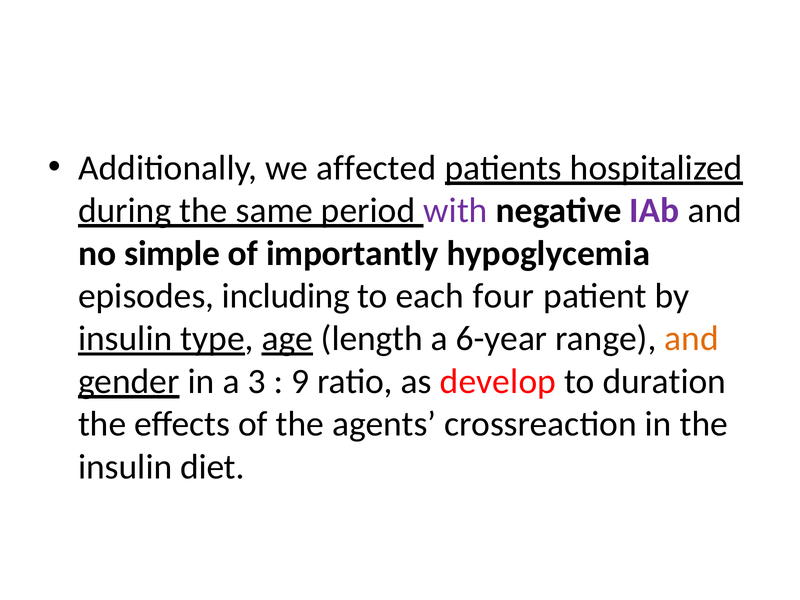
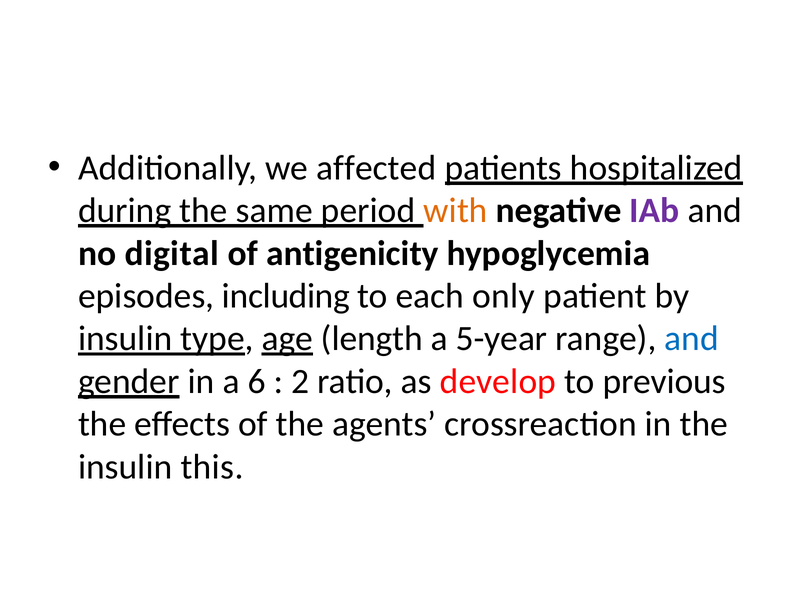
with colour: purple -> orange (456, 211)
simple: simple -> digital (172, 253)
importantly: importantly -> antigenicity (352, 253)
four: four -> only (503, 296)
6-year: 6-year -> 5-year (502, 339)
and colour: orange -> blue (692, 339)
3: 3 -> 6 (257, 381)
9: 9 -> 2 (300, 381)
duration: duration -> previous (664, 381)
diet: diet -> this (212, 467)
